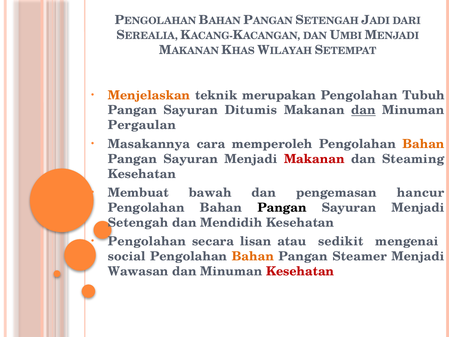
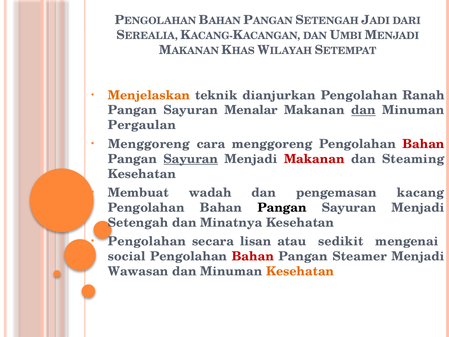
merupakan: merupakan -> dianjurkan (279, 95)
Tubuh: Tubuh -> Ranah (424, 95)
Ditumis: Ditumis -> Menalar (251, 110)
Masakannya: Masakannya -> Menggoreng (149, 144)
cara memperoleh: memperoleh -> menggoreng (272, 144)
Bahan colour: orange -> red (423, 144)
Sayuran underline: none -> present (191, 159)
bawah: bawah -> wadah (210, 192)
hancur: hancur -> kacang (421, 192)
Mendidih: Mendidih -> Minatnya (231, 222)
Bahan colour: orange -> red (253, 256)
Kesehatan colour: red -> orange (300, 271)
